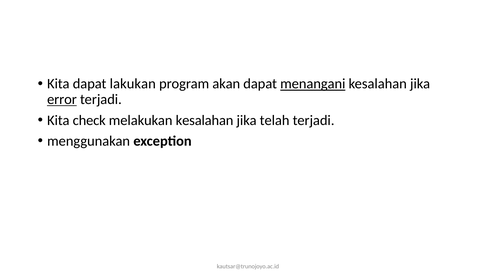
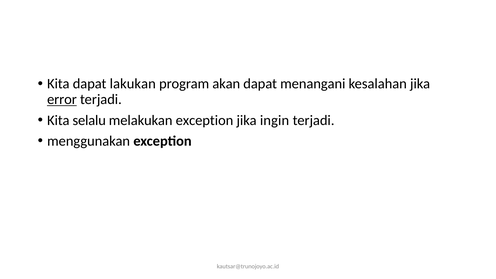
menangani underline: present -> none (313, 84)
check: check -> selalu (89, 120)
melakukan kesalahan: kesalahan -> exception (205, 120)
telah: telah -> ingin (275, 120)
